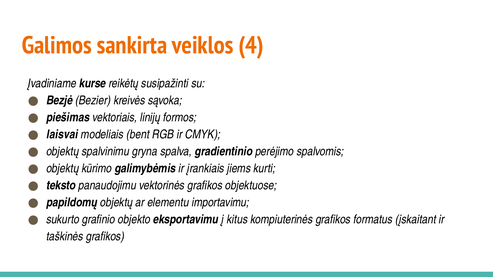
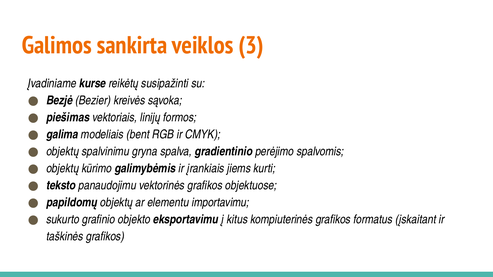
4: 4 -> 3 (251, 45)
laisvai: laisvai -> galima (62, 135)
